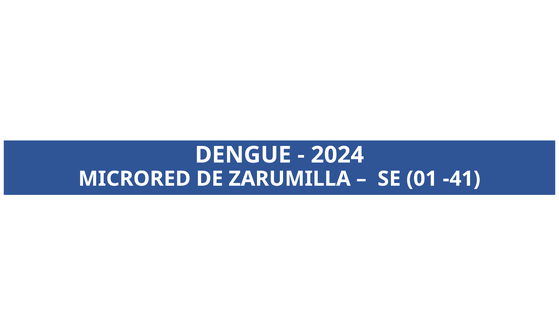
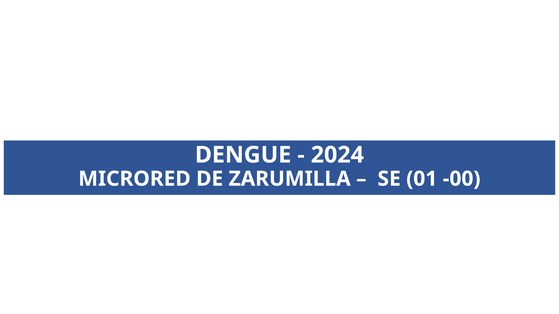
-41: -41 -> -00 (462, 179)
